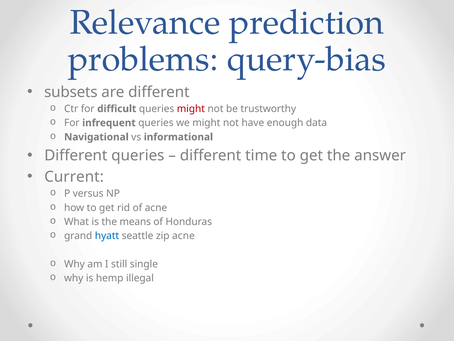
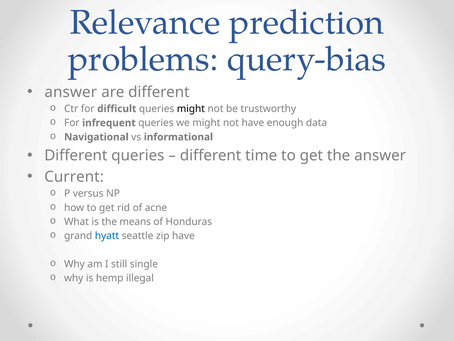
subsets: subsets -> answer (71, 92)
might colour: red -> black (191, 109)
zip acne: acne -> have (183, 236)
